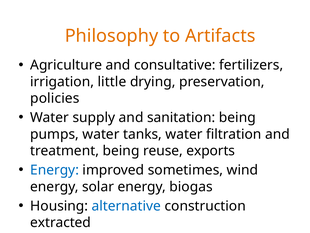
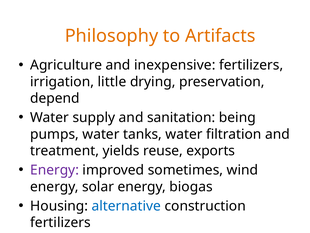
consultative: consultative -> inexpensive (175, 65)
policies: policies -> depend (55, 98)
treatment being: being -> yields (121, 150)
Energy colour: blue -> purple (55, 170)
extracted: extracted -> fertilizers (60, 222)
